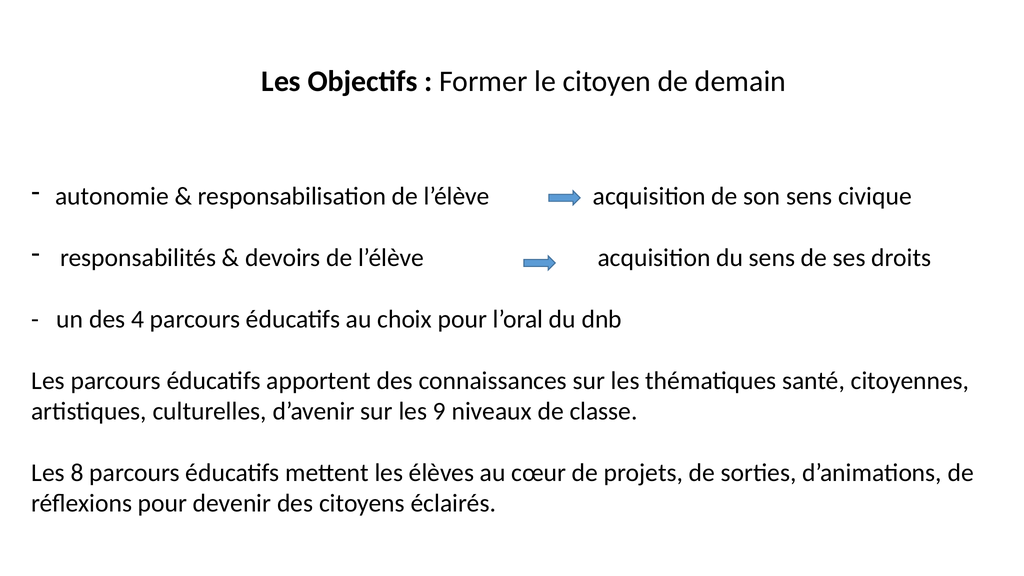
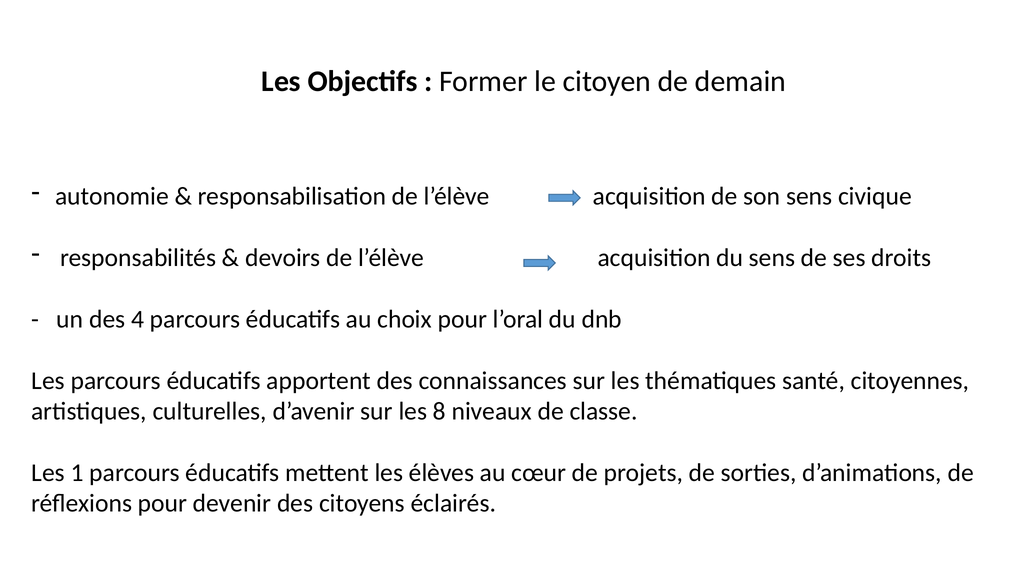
9: 9 -> 8 (439, 411)
8: 8 -> 1 (77, 473)
